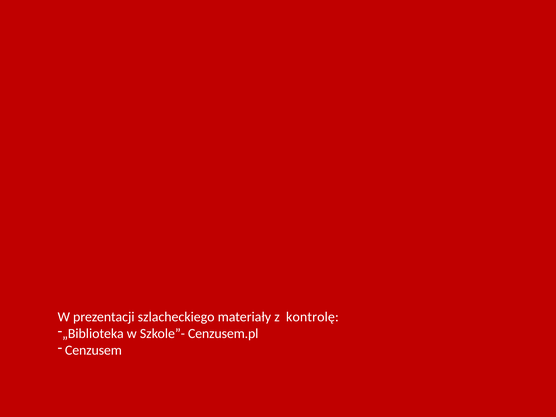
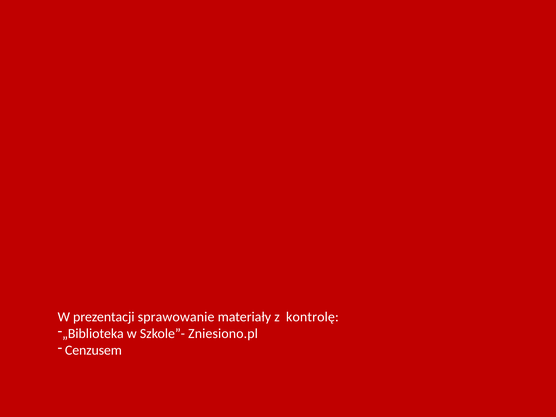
szlacheckiego: szlacheckiego -> sprawowanie (176, 317)
Cenzusem.pl: Cenzusem.pl -> Zniesiono.pl (223, 334)
